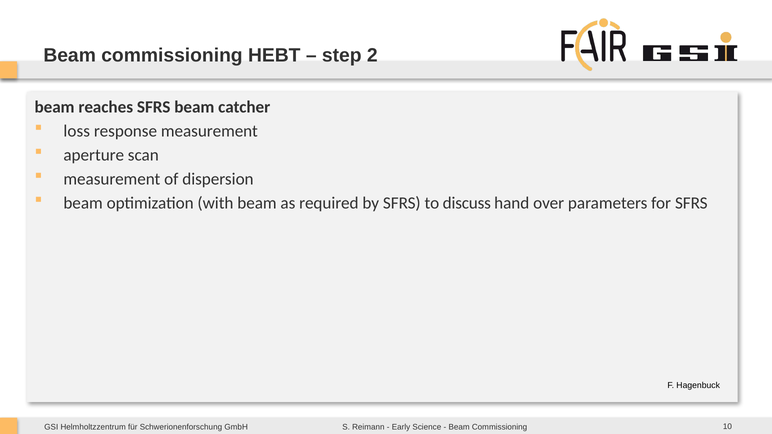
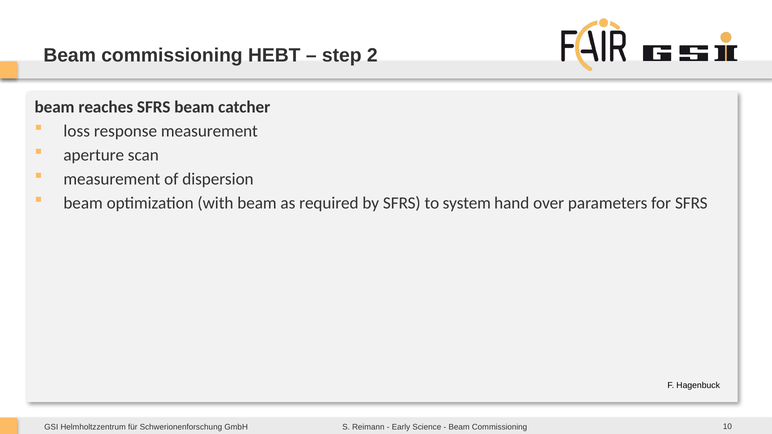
discuss: discuss -> system (467, 203)
